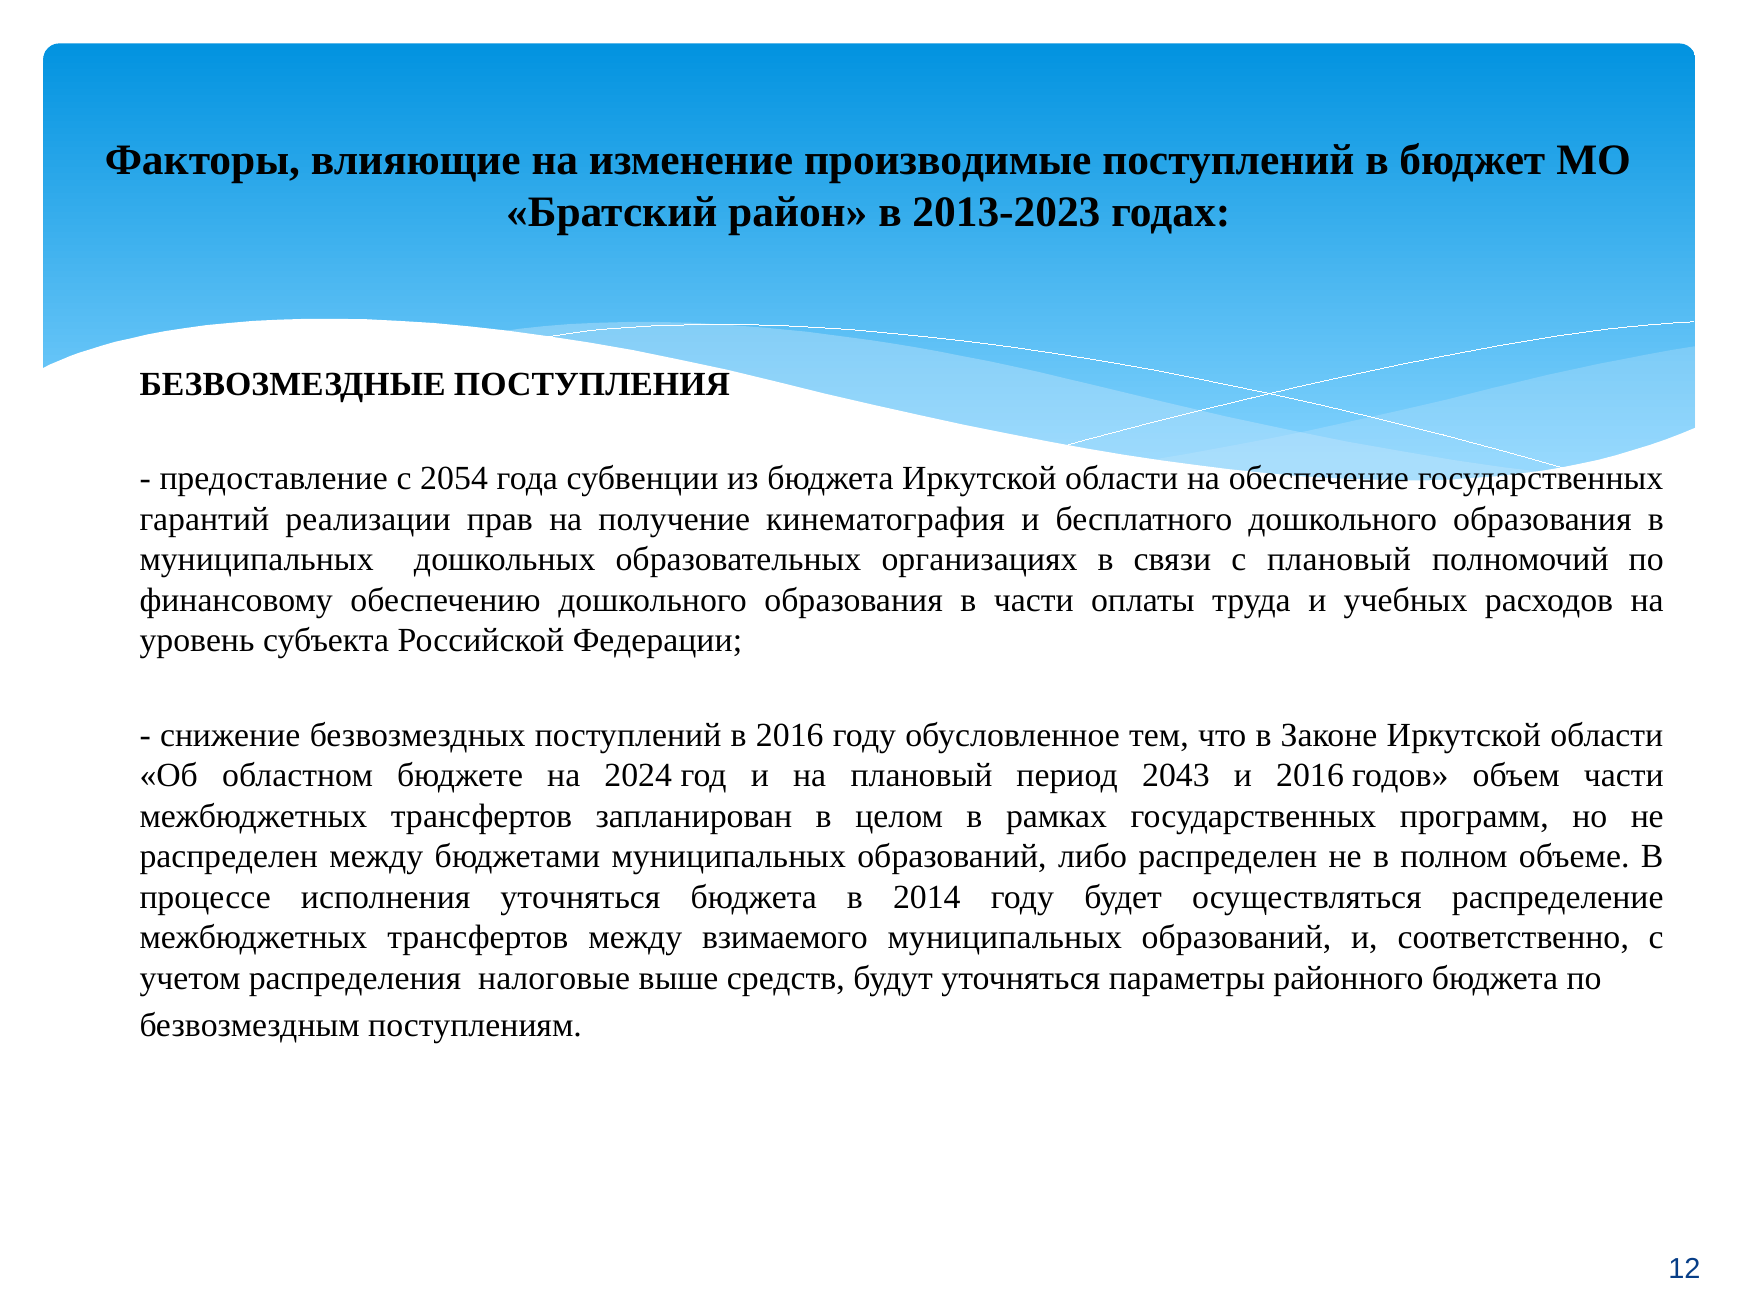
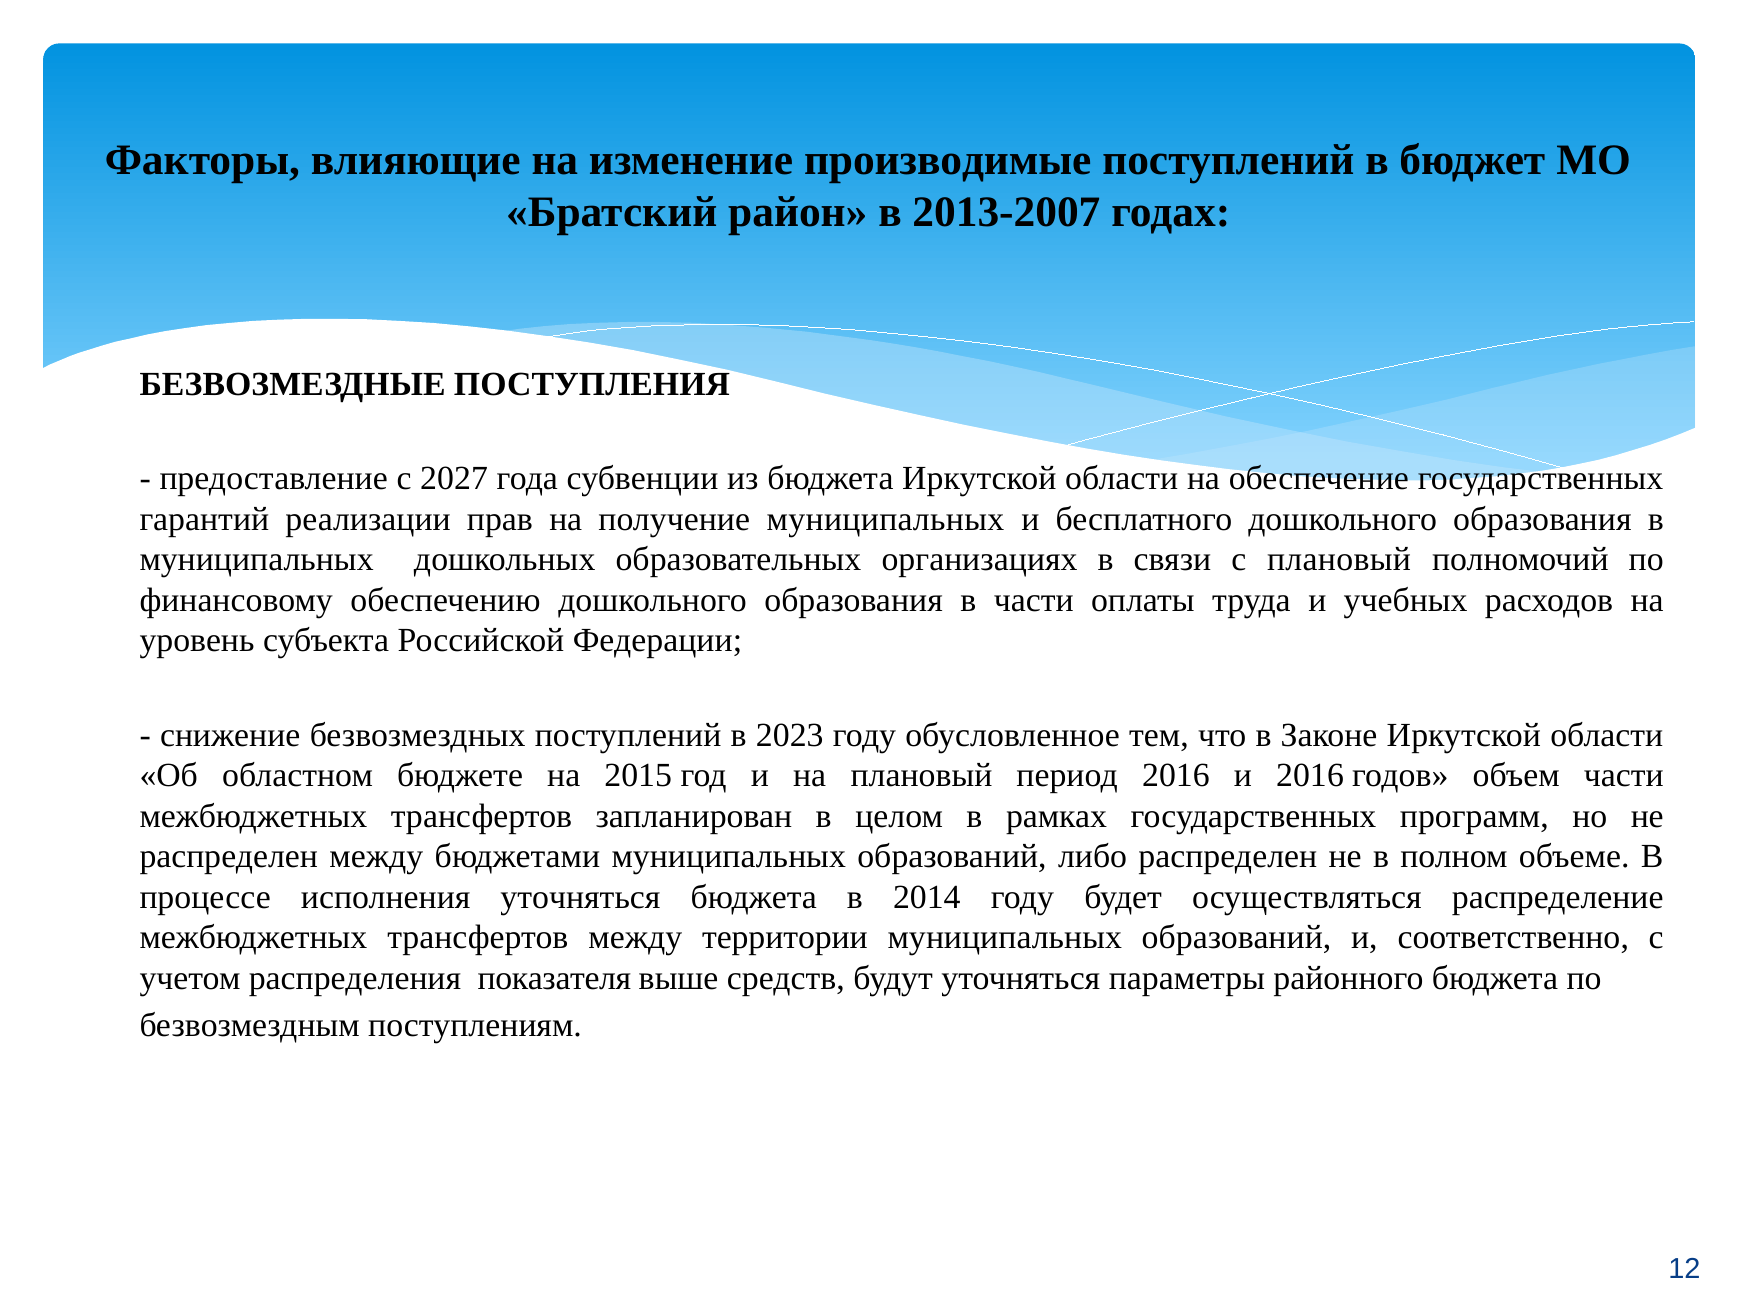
2013-2023: 2013-2023 -> 2013-2007 (1006, 212)
2054: 2054 -> 2027 (454, 479)
получение кинематография: кинематография -> муниципальных (885, 519)
в 2016: 2016 -> 2023 (790, 736)
2024: 2024 -> 2015 (638, 776)
период 2043: 2043 -> 2016 (1176, 776)
взимаемого: взимаемого -> территории (785, 938)
налоговые: налоговые -> показателя (554, 979)
